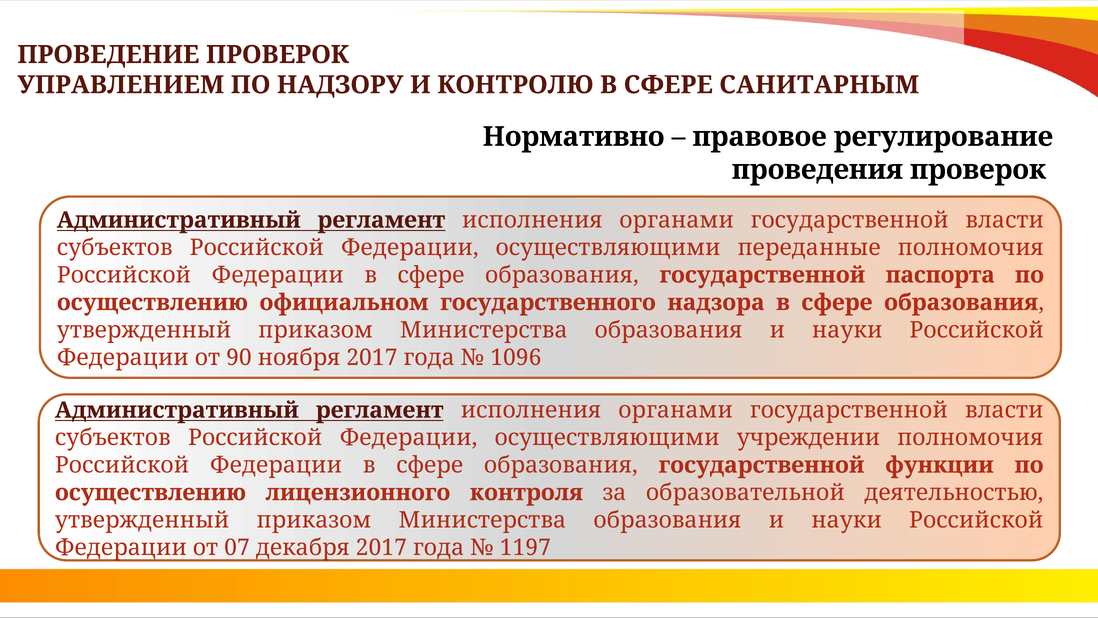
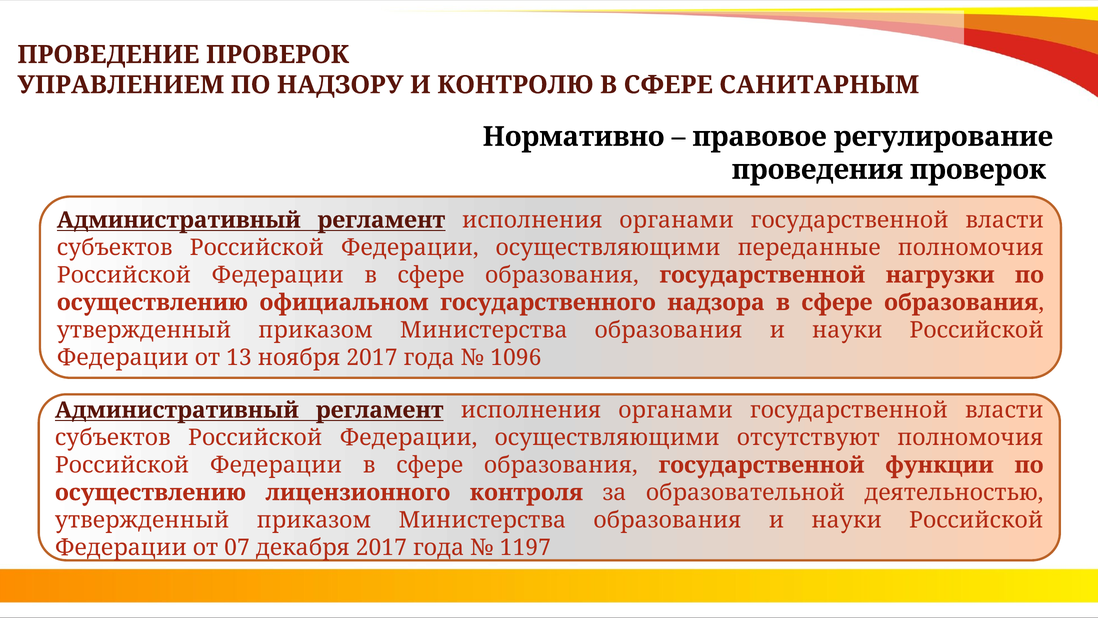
паспорта: паспорта -> нагрузки (940, 275)
90: 90 -> 13 (239, 357)
учреждении: учреждении -> отсутствуют (808, 437)
